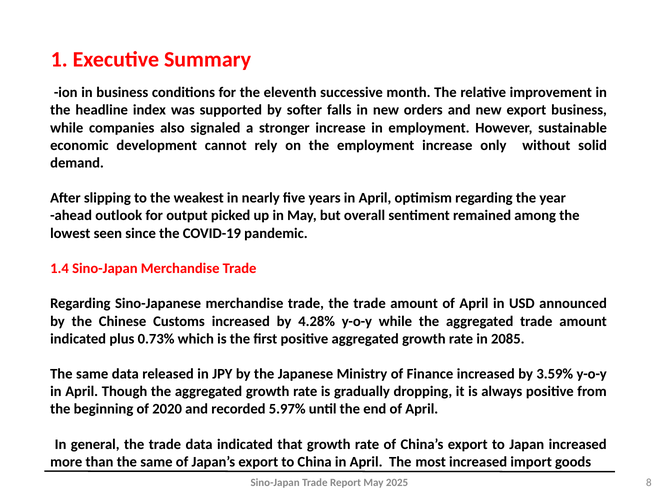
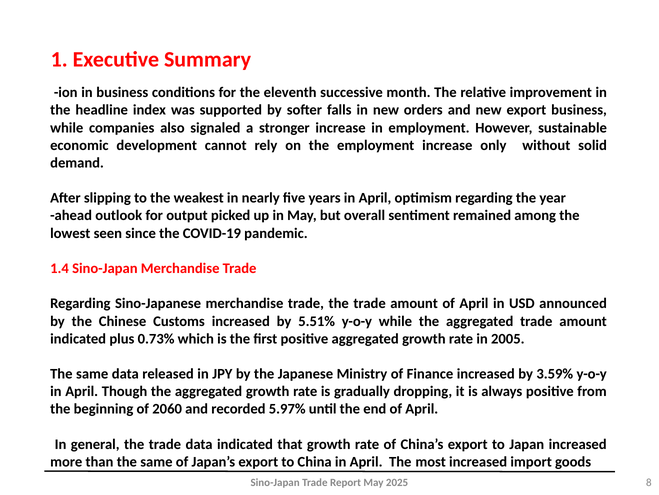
4.28%: 4.28% -> 5.51% (317, 321)
2085: 2085 -> 2005 (508, 338)
2020: 2020 -> 2060 (167, 409)
